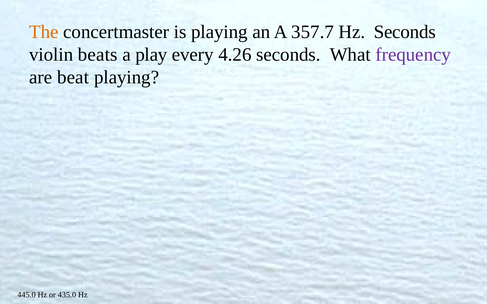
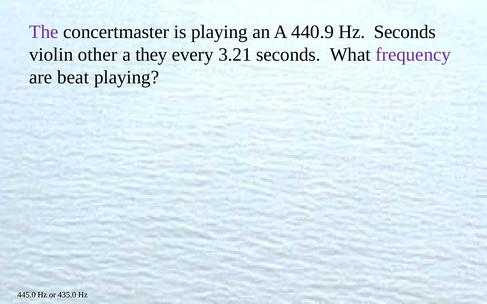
The colour: orange -> purple (44, 32)
357.7: 357.7 -> 440.9 (313, 32)
beats: beats -> other (98, 55)
play: play -> they (151, 55)
4.26: 4.26 -> 3.21 (235, 55)
